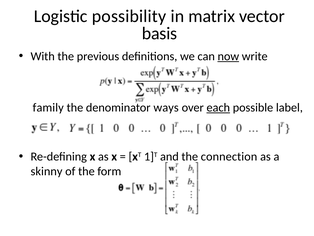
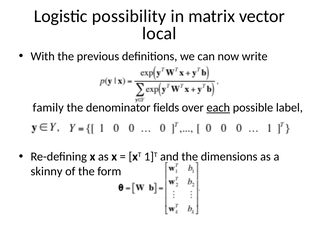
basis: basis -> local (159, 33)
now underline: present -> none (228, 56)
ways: ways -> fields (166, 107)
connection: connection -> dimensions (229, 156)
